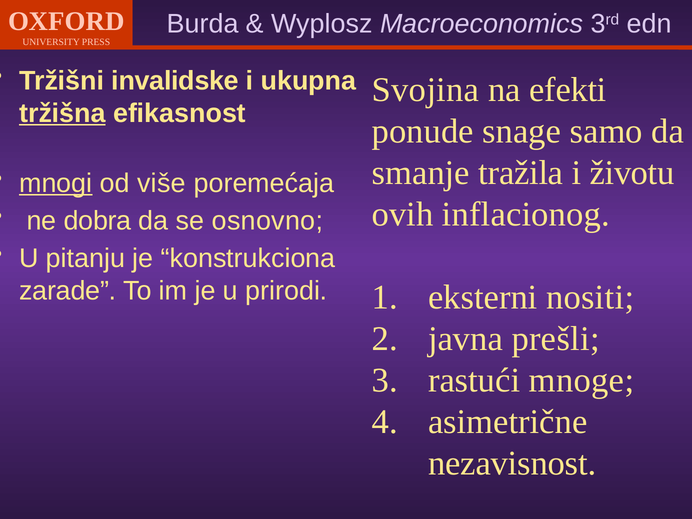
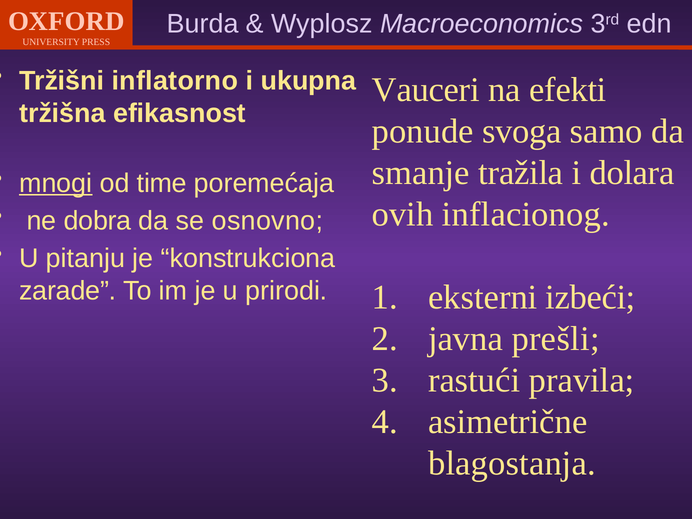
invalidske: invalidske -> inflatorno (175, 81)
Svojina: Svojina -> Vauceri (426, 90)
tržišna underline: present -> none (62, 113)
snage: snage -> svoga (522, 131)
životu: životu -> dolara (632, 173)
više: više -> time (162, 183)
nositi: nositi -> izbeći (590, 297)
mnoge: mnoge -> pravila (582, 381)
nezavisnost: nezavisnost -> blagostanja (512, 464)
